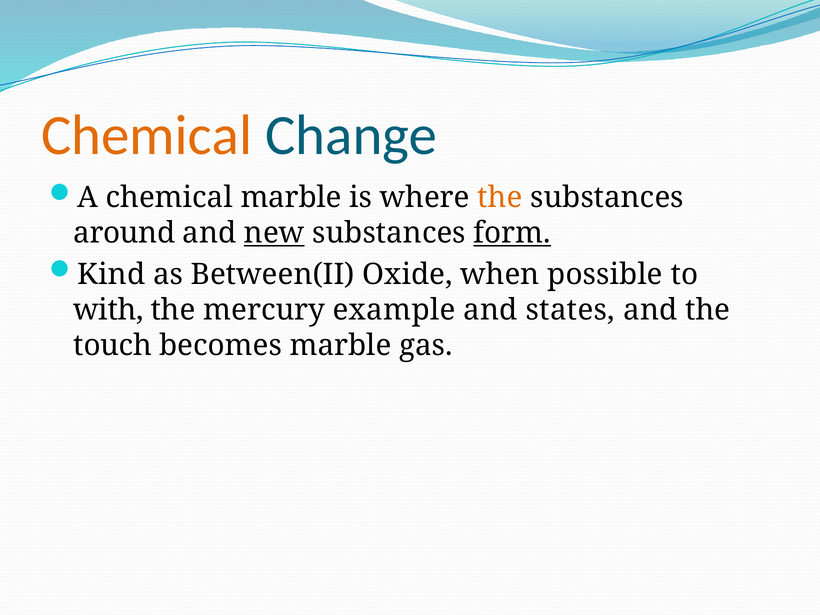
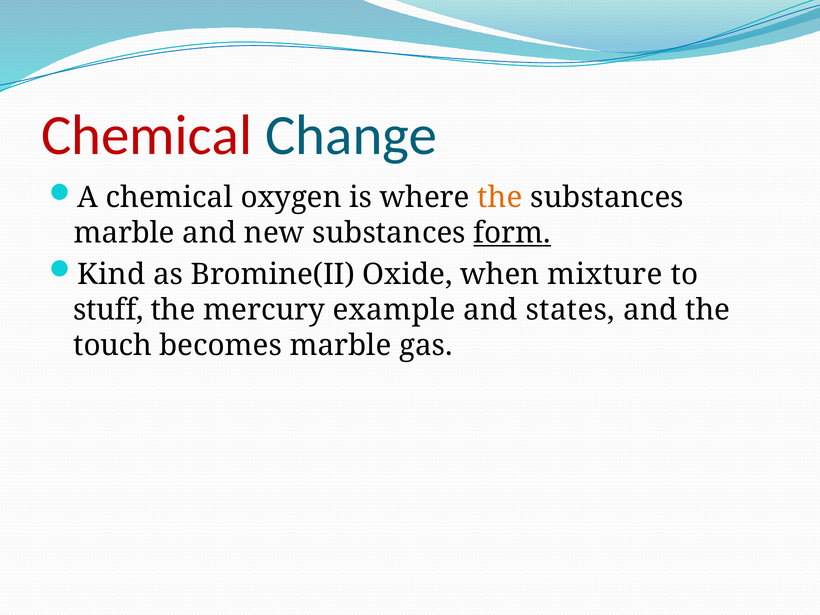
Chemical colour: orange -> red (147, 135)
chemical marble: marble -> oxygen (291, 197)
around: around -> marble (124, 233)
new underline: present -> none (274, 233)
Between(II: Between(II -> Bromine(II (273, 274)
possible: possible -> mixture (605, 274)
with: with -> stuff (108, 310)
